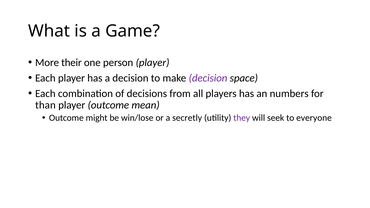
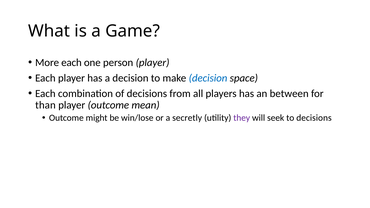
More their: their -> each (72, 63)
decision colour: purple -> blue (208, 78)
numbers: numbers -> between (289, 94)
to everyone: everyone -> decisions (314, 118)
